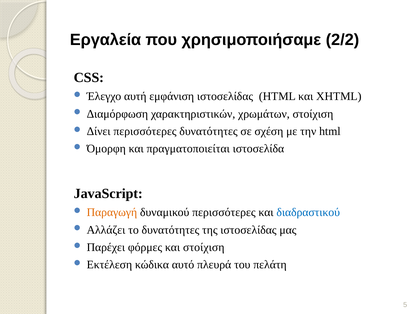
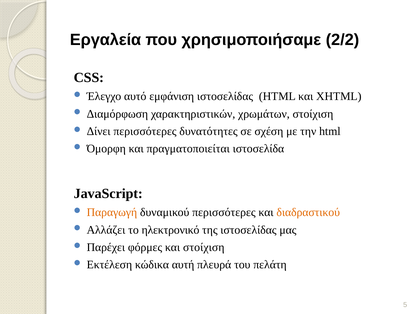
αυτή: αυτή -> αυτό (135, 96)
διαδραστικού colour: blue -> orange (308, 213)
το δυνατότητες: δυνατότητες -> ηλεκτρονικό (171, 230)
αυτό: αυτό -> αυτή (183, 265)
